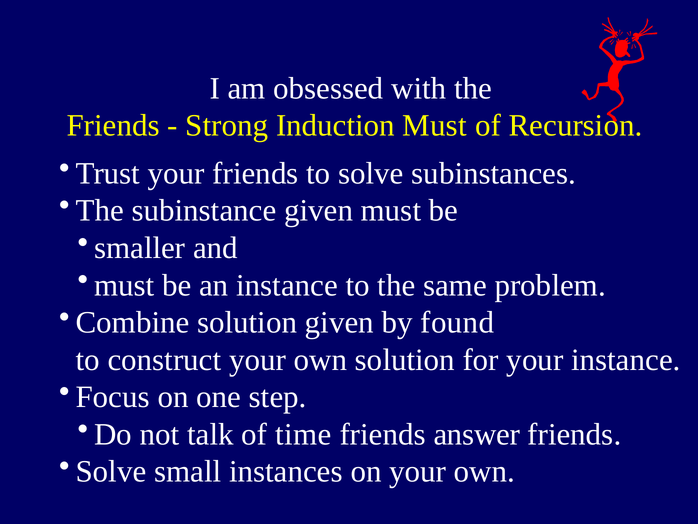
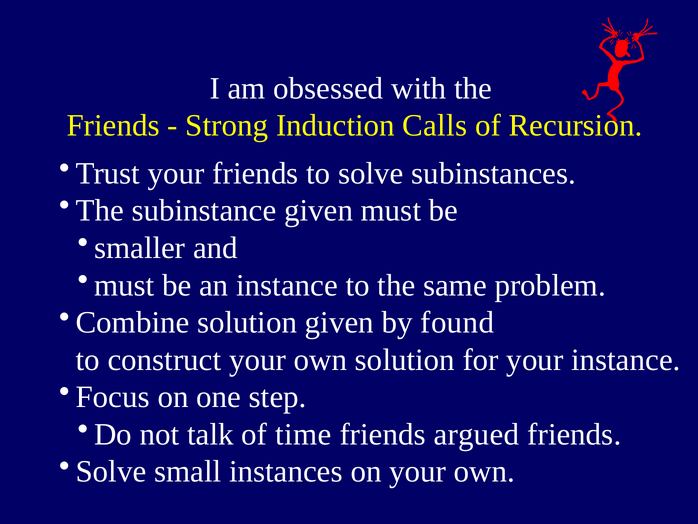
Induction Must: Must -> Calls (435, 125)
answer: answer -> argued (476, 434)
